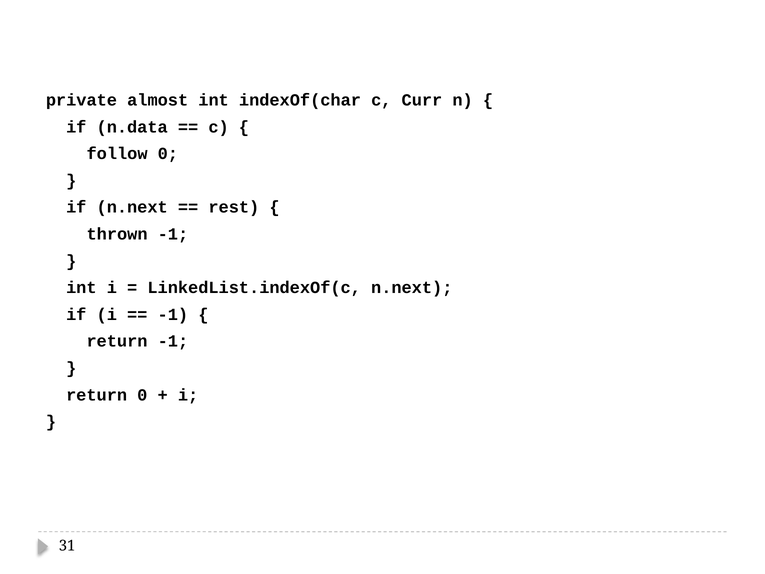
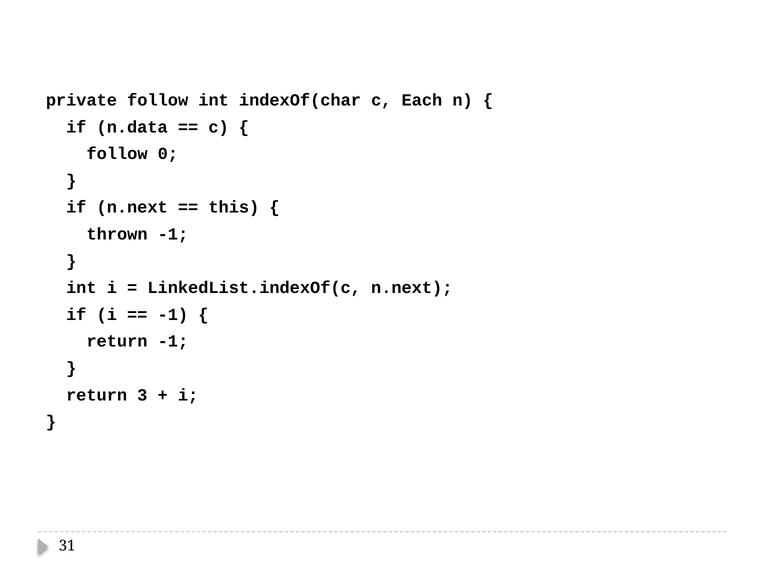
private almost: almost -> follow (158, 100)
Curr: Curr -> Each (422, 100)
rest: rest -> this (234, 207)
return 0: 0 -> 3 (142, 395)
